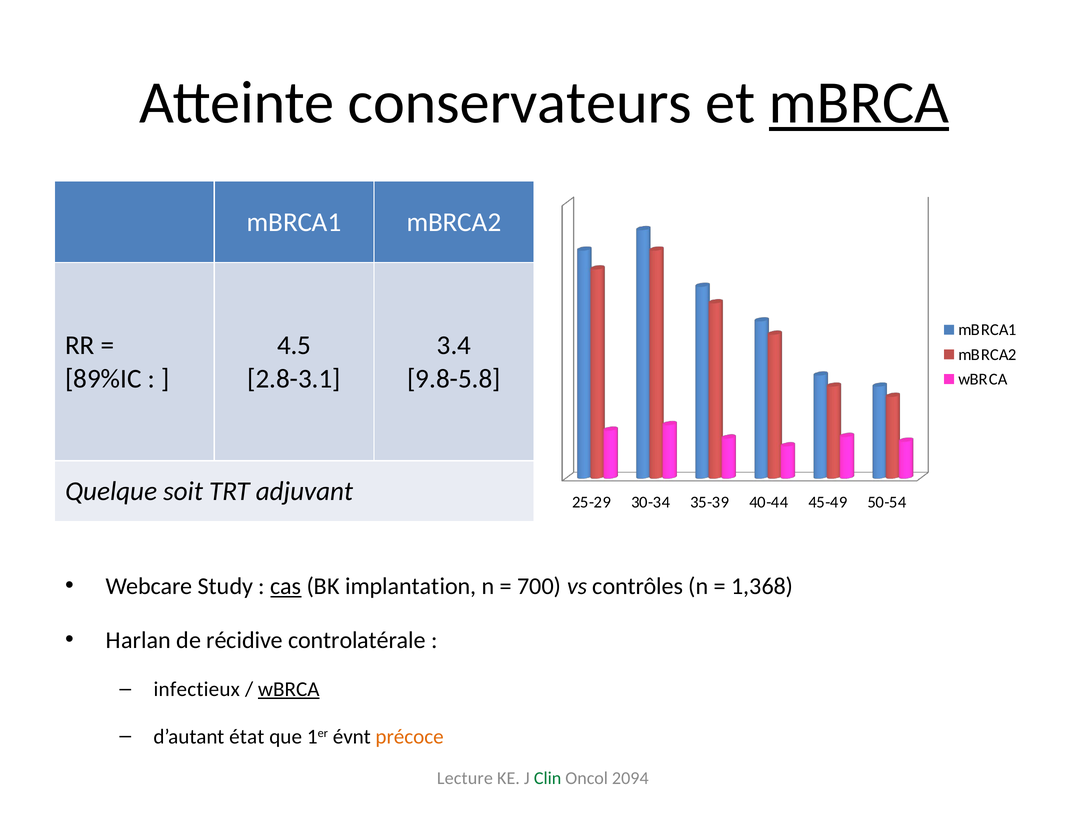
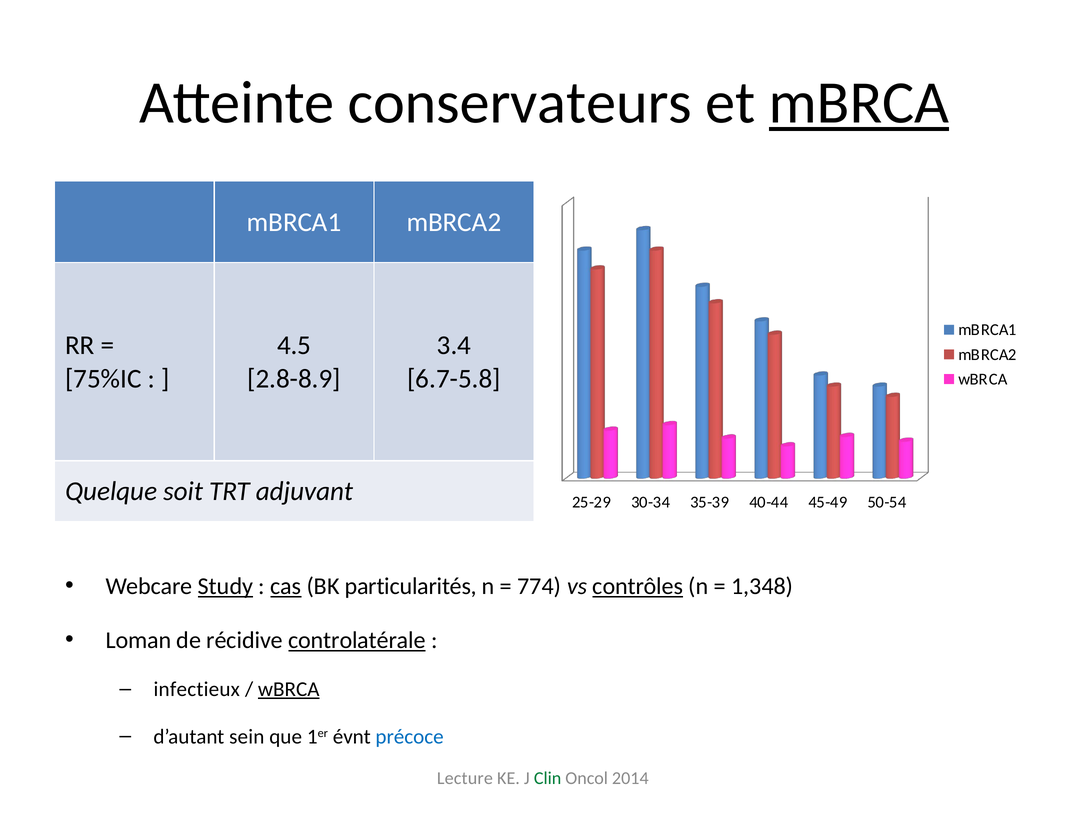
89%IC: 89%IC -> 75%IC (103, 378)
2.8-3.1: 2.8-3.1 -> 2.8-8.9 (294, 378)
9.8-5.8: 9.8-5.8 -> 6.7-5.8 (454, 378)
Study underline: none -> present (226, 586)
implantation: implantation -> particularités (411, 586)
700: 700 -> 774 (539, 586)
contrôles underline: none -> present (638, 586)
1,368: 1,368 -> 1,348 (762, 586)
Harlan: Harlan -> Loman (139, 640)
controlatérale underline: none -> present (357, 640)
état: état -> sein (247, 736)
précoce colour: orange -> blue (410, 736)
2094: 2094 -> 2014 (630, 778)
